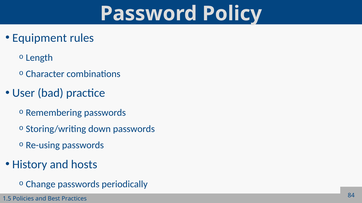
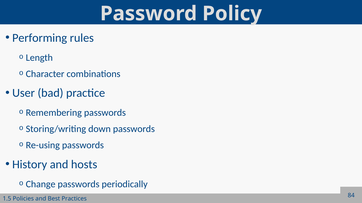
Equipment: Equipment -> Performing (40, 38)
